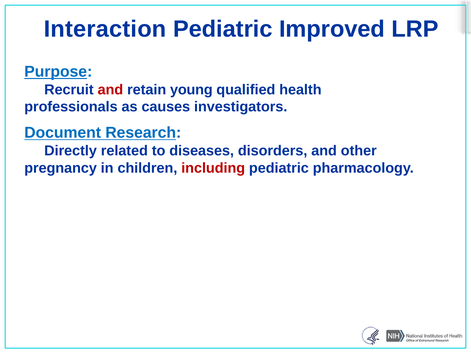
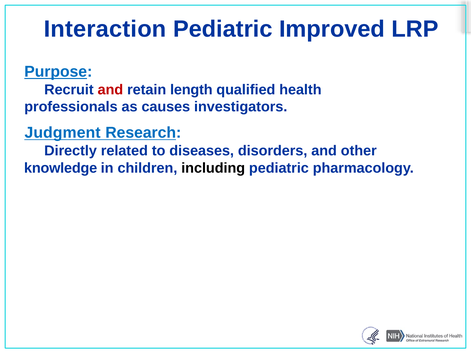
young: young -> length (191, 90)
Document: Document -> Judgment (63, 133)
pregnancy: pregnancy -> knowledge (61, 168)
including colour: red -> black (213, 168)
